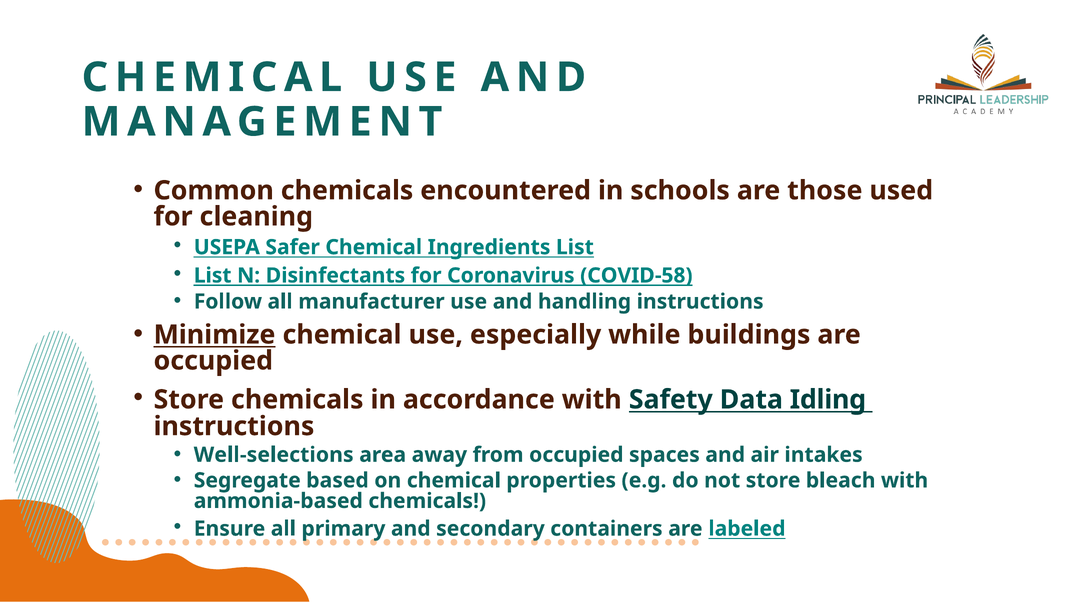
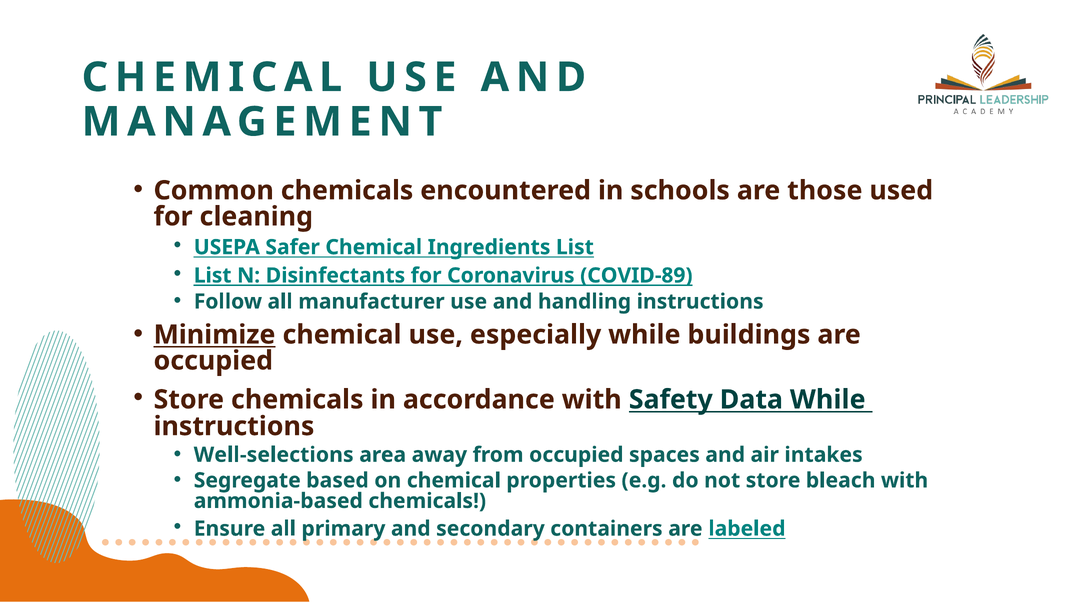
COVID-58: COVID-58 -> COVID-89 (636, 276)
Data Idling: Idling -> While (828, 400)
